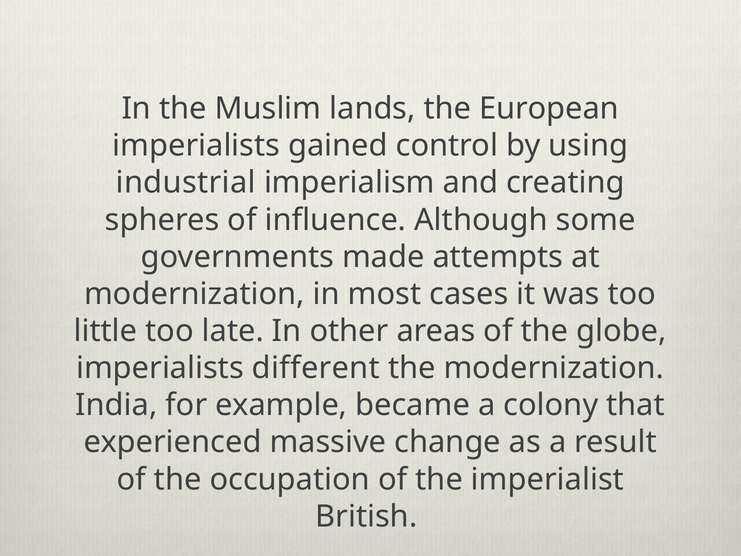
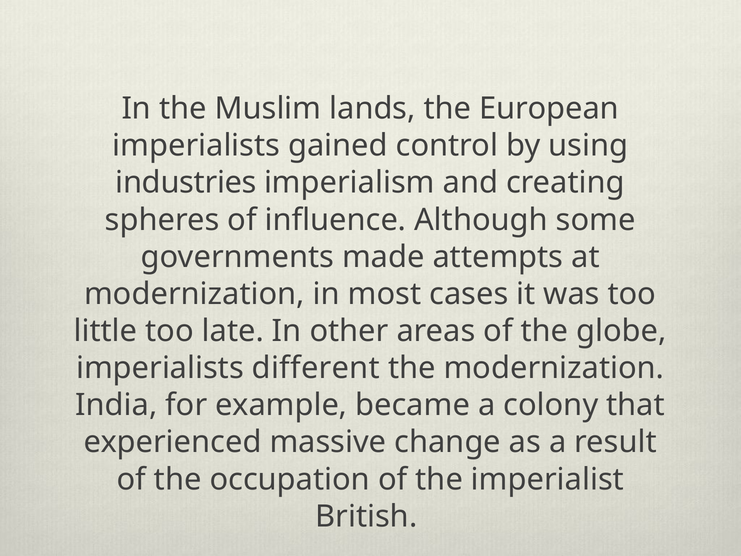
industrial: industrial -> industries (186, 183)
